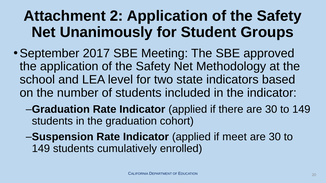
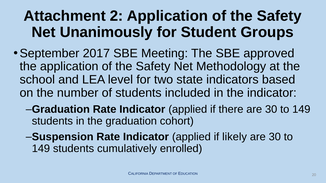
meet: meet -> likely (235, 137)
